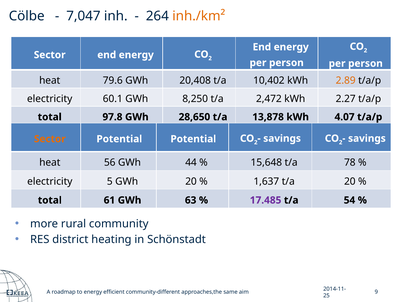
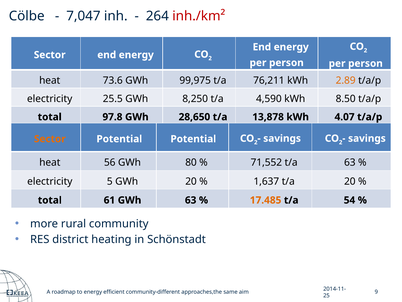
inh./km² colour: orange -> red (199, 16)
79.6: 79.6 -> 73.6 (113, 80)
20,408: 20,408 -> 99,975 (195, 80)
10,402: 10,402 -> 76,211 (269, 80)
60.1: 60.1 -> 25.5 (113, 99)
2,472: 2,472 -> 4,590 (269, 99)
2.27: 2.27 -> 8.50 (346, 99)
44: 44 -> 80 (191, 162)
15,648: 15,648 -> 71,552 (266, 162)
t/a 78: 78 -> 63 (350, 162)
17.485 colour: purple -> orange (266, 200)
